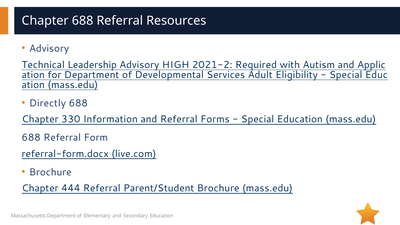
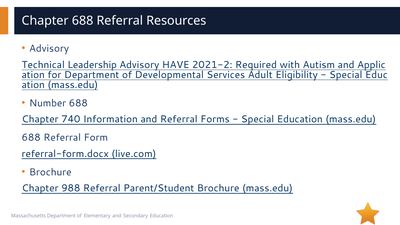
HIGH: HIGH -> HAVE (176, 65)
Directly: Directly -> Number (48, 103)
330: 330 -> 740 (71, 119)
444: 444 -> 988 (71, 188)
